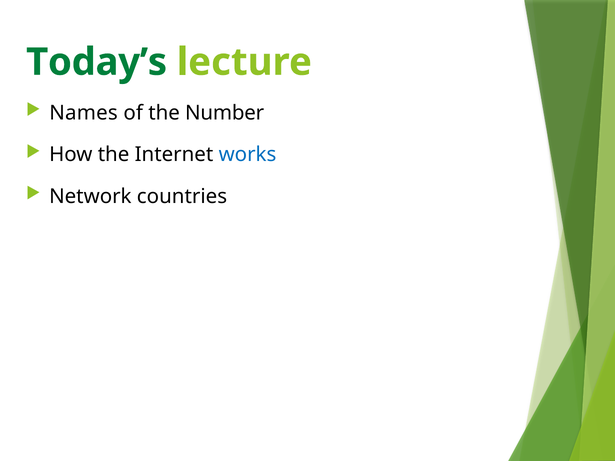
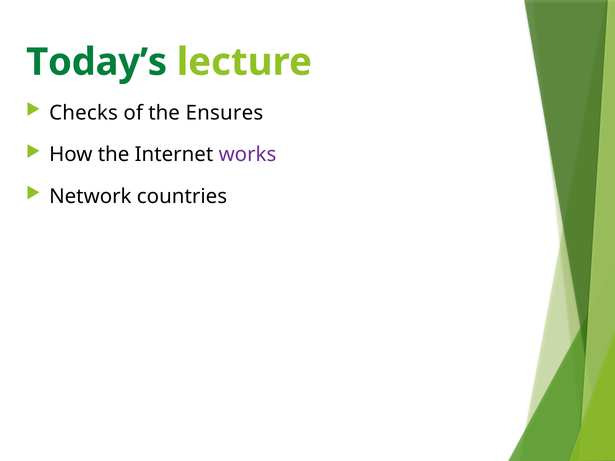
Names: Names -> Checks (84, 113)
Number: Number -> Ensures (224, 113)
works colour: blue -> purple (248, 155)
